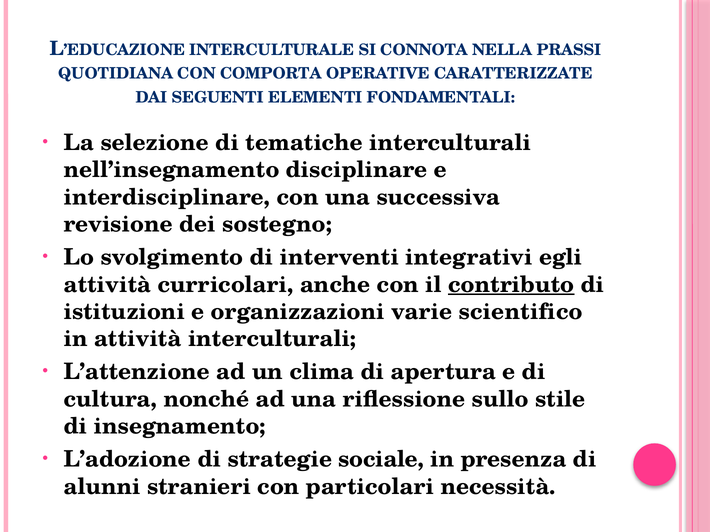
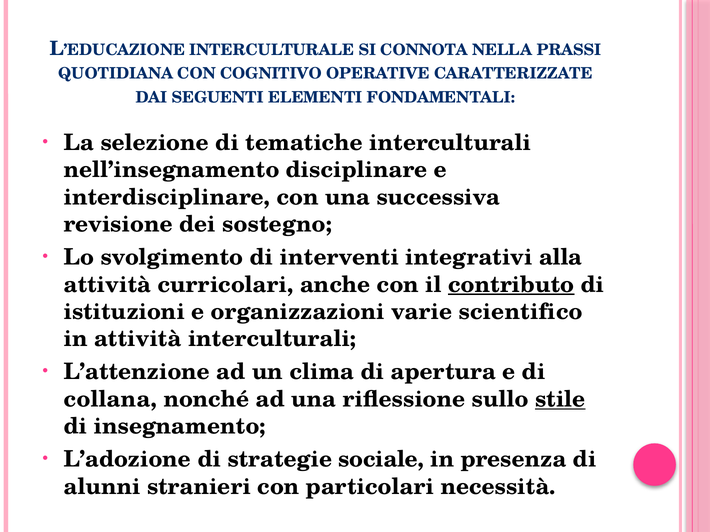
COMPORTA: COMPORTA -> COGNITIVO (271, 74)
egli: egli -> alla (561, 258)
cultura: cultura -> collana (110, 400)
stile underline: none -> present (560, 400)
